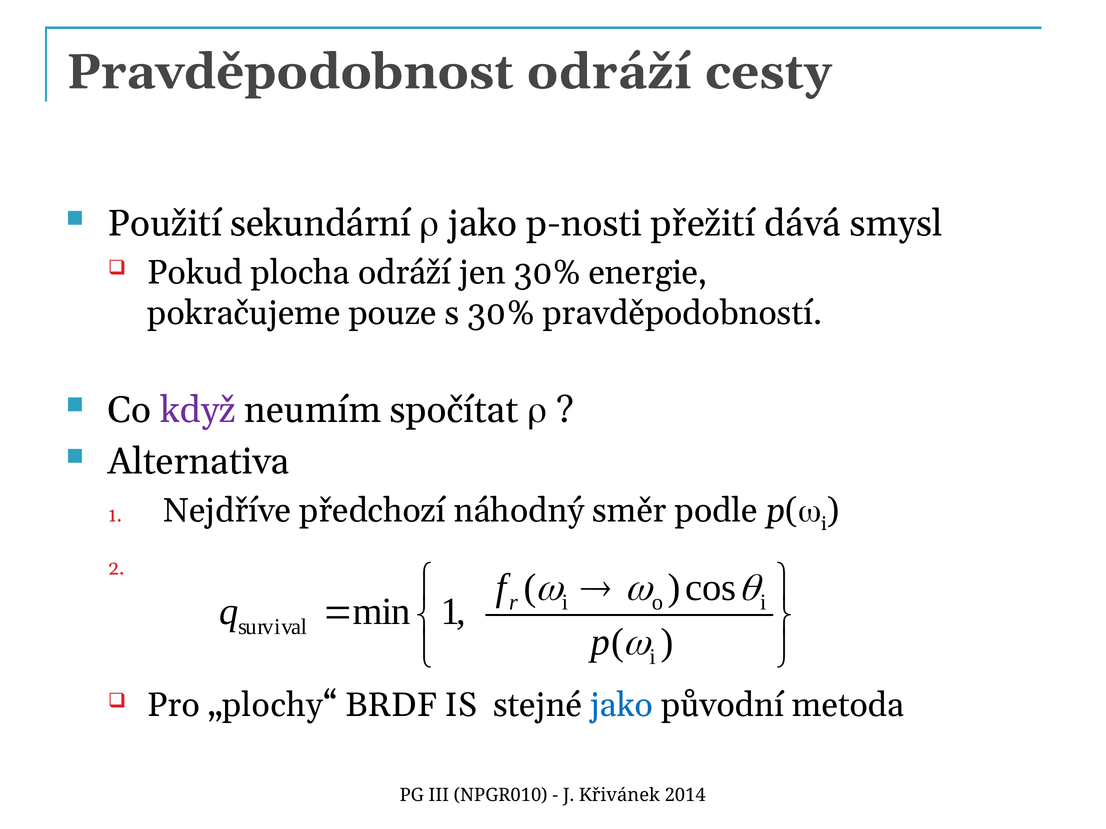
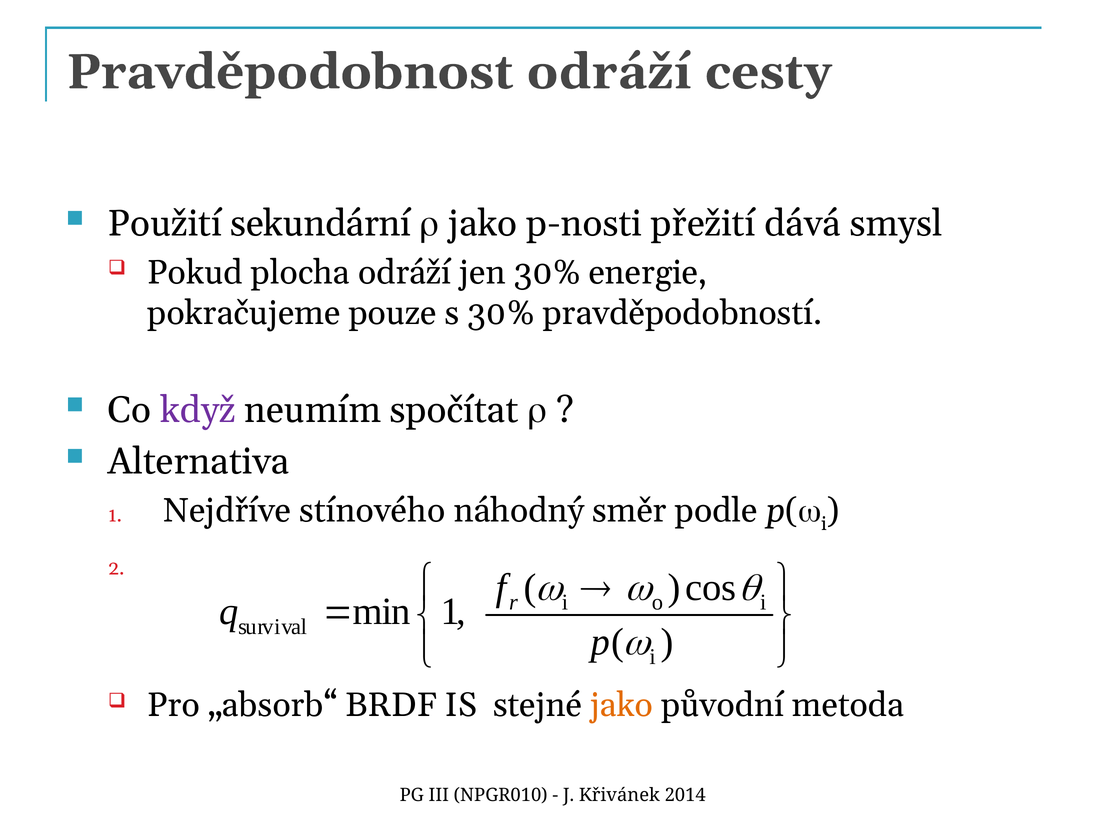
předchozí: předchozí -> stínového (372, 511)
„plochy“: „plochy“ -> „absorb“ (273, 706)
jako colour: blue -> orange (622, 706)
